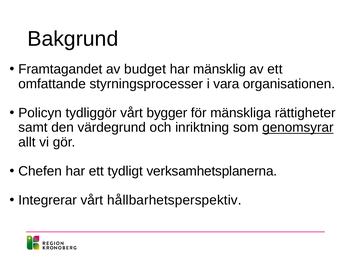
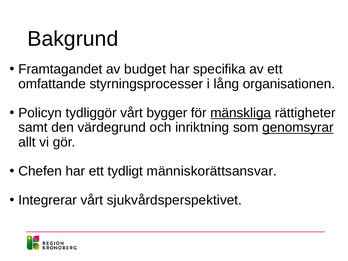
mänsklig: mänsklig -> specifika (219, 69)
vara: vara -> lång (226, 84)
mänskliga underline: none -> present (241, 113)
verksamhetsplanerna: verksamhetsplanerna -> människorättsansvar (212, 171)
hållbarhetsperspektiv: hållbarhetsperspektiv -> sjukvårdsperspektivet (174, 200)
